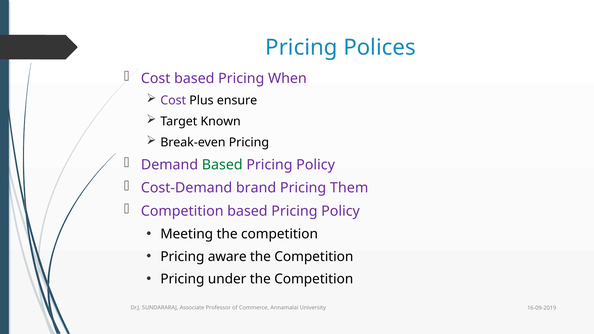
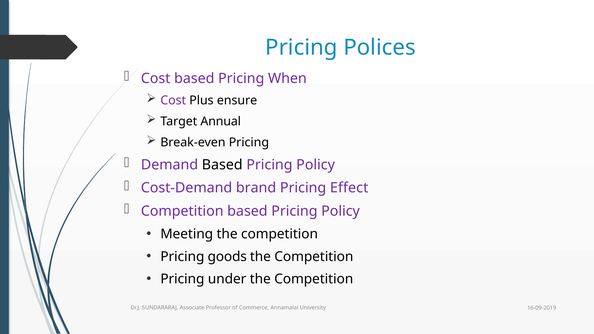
Known: Known -> Annual (221, 121)
Based colour: green -> black (222, 165)
Them: Them -> Effect (349, 188)
aware: aware -> goods (227, 257)
